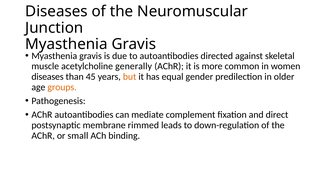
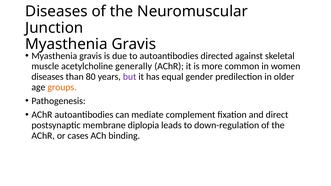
45: 45 -> 80 (91, 77)
but colour: orange -> purple (130, 77)
rimmed: rimmed -> diplopia (143, 125)
small: small -> cases (78, 136)
